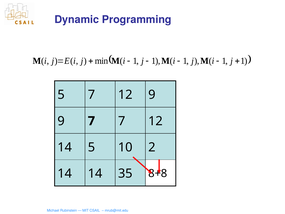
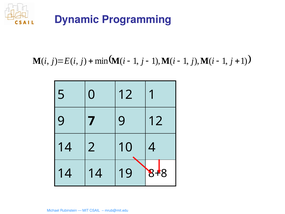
5 7: 7 -> 0 (91, 95)
12 9: 9 -> 1 (152, 95)
7 7: 7 -> 9 (122, 121)
14 5: 5 -> 2 (91, 147)
2: 2 -> 4 (152, 147)
35: 35 -> 19 (125, 173)
